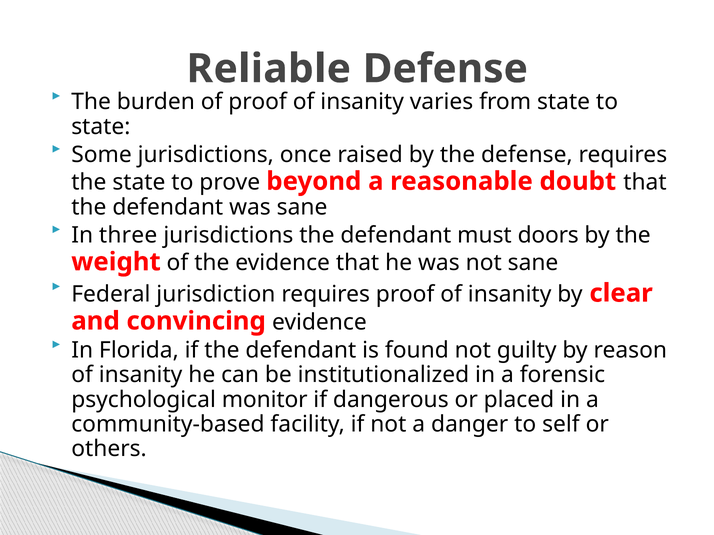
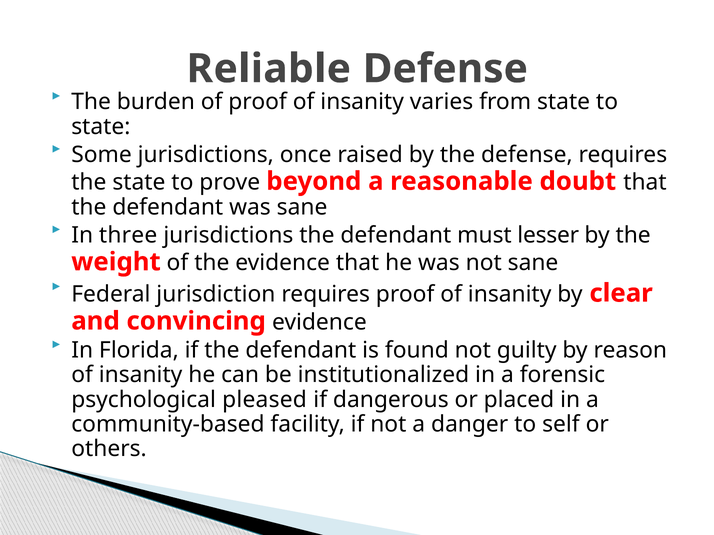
doors: doors -> lesser (548, 235)
monitor: monitor -> pleased (265, 400)
